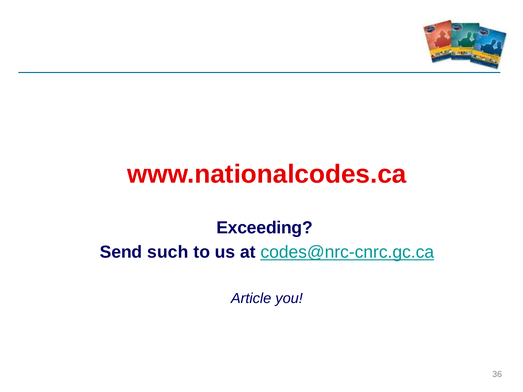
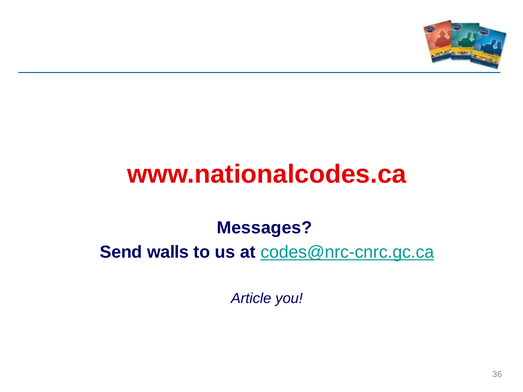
Exceeding: Exceeding -> Messages (264, 228)
such: such -> walls (168, 252)
